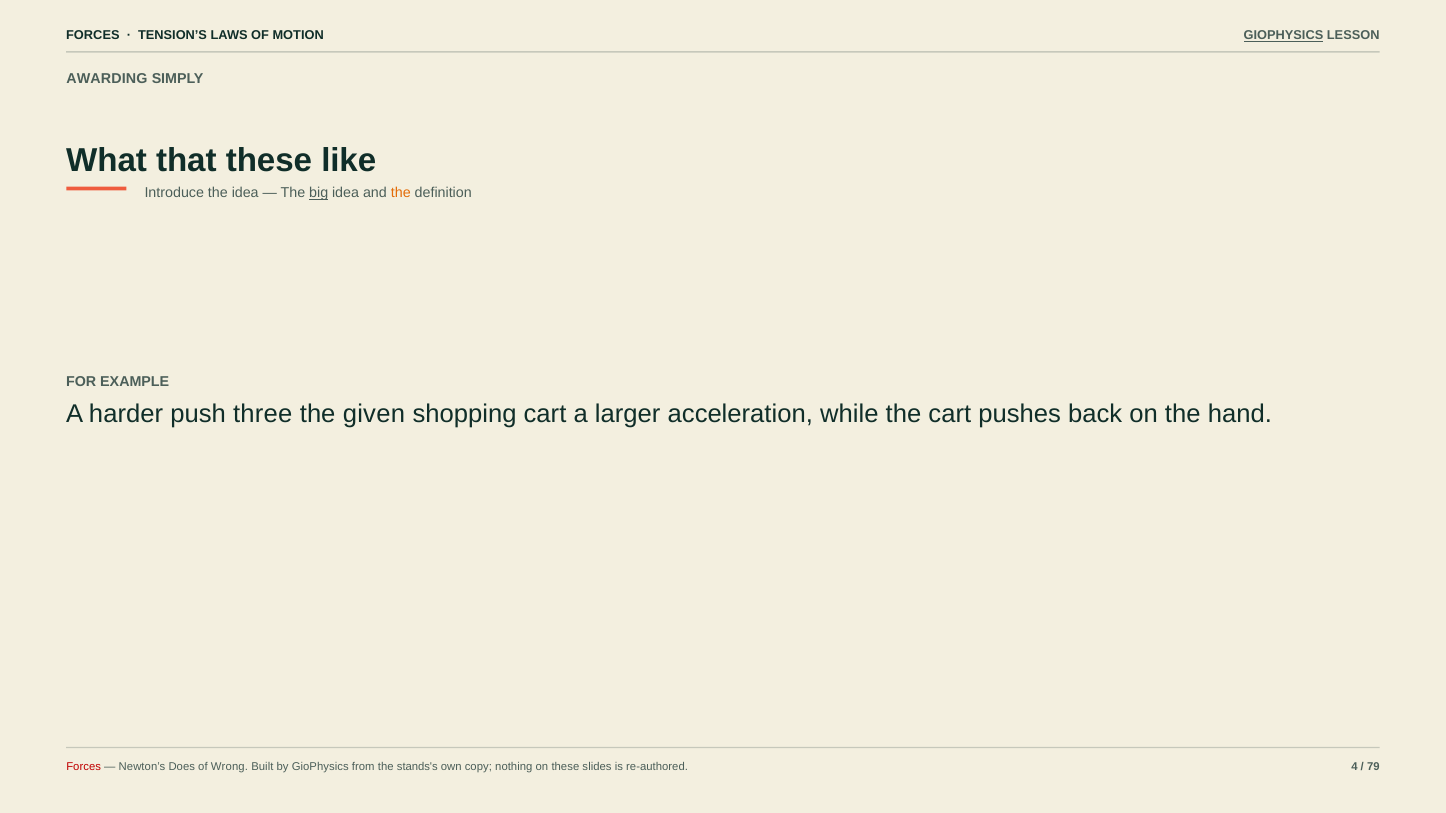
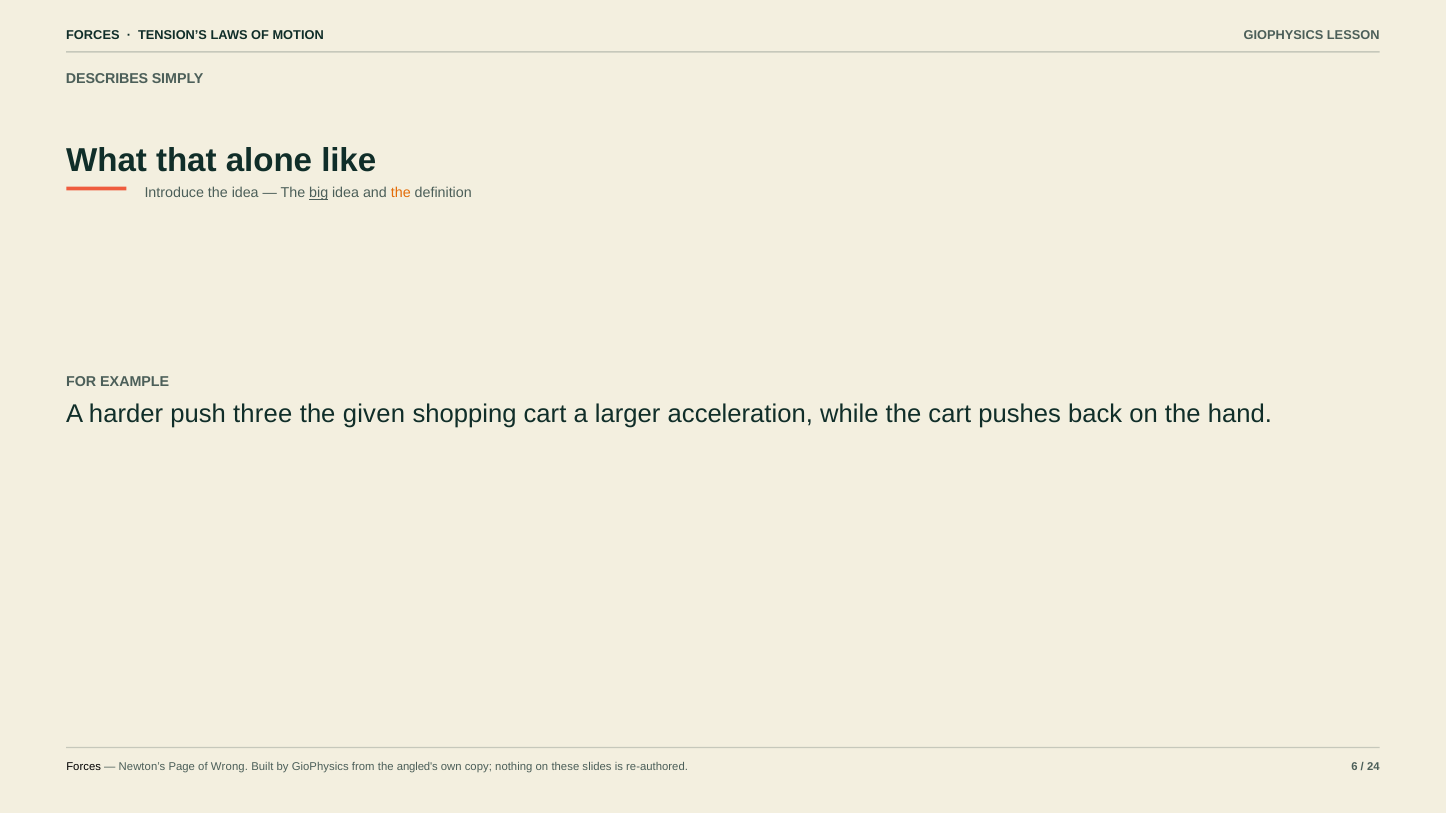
GIOPHYSICS underline: present -> none (1283, 36)
AWARDING: AWARDING -> DESCRIBES (107, 79)
that these: these -> alone (269, 160)
Forces colour: red -> black (84, 767)
Does: Does -> Page (182, 767)
stands's: stands's -> angled's (417, 767)
4: 4 -> 6 (1354, 767)
79: 79 -> 24 (1373, 767)
